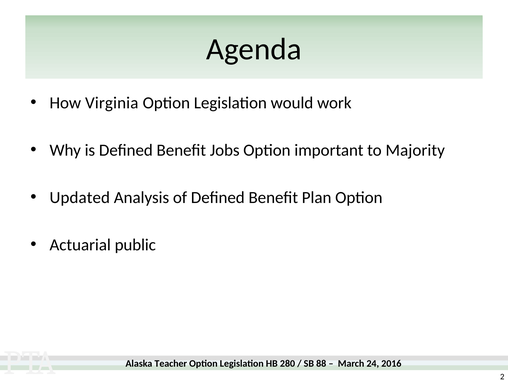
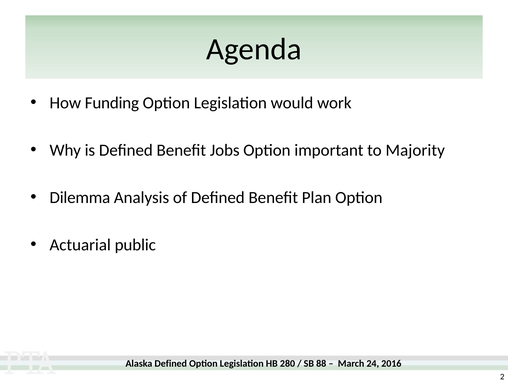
Virginia: Virginia -> Funding (112, 103)
Updated: Updated -> Dilemma (80, 198)
Teacher: Teacher -> Defined (171, 364)
